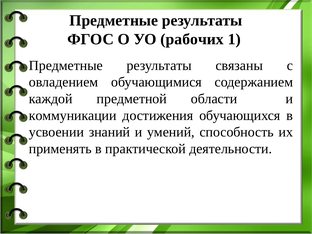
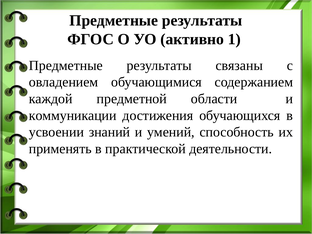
рабочих: рабочих -> активно (192, 39)
